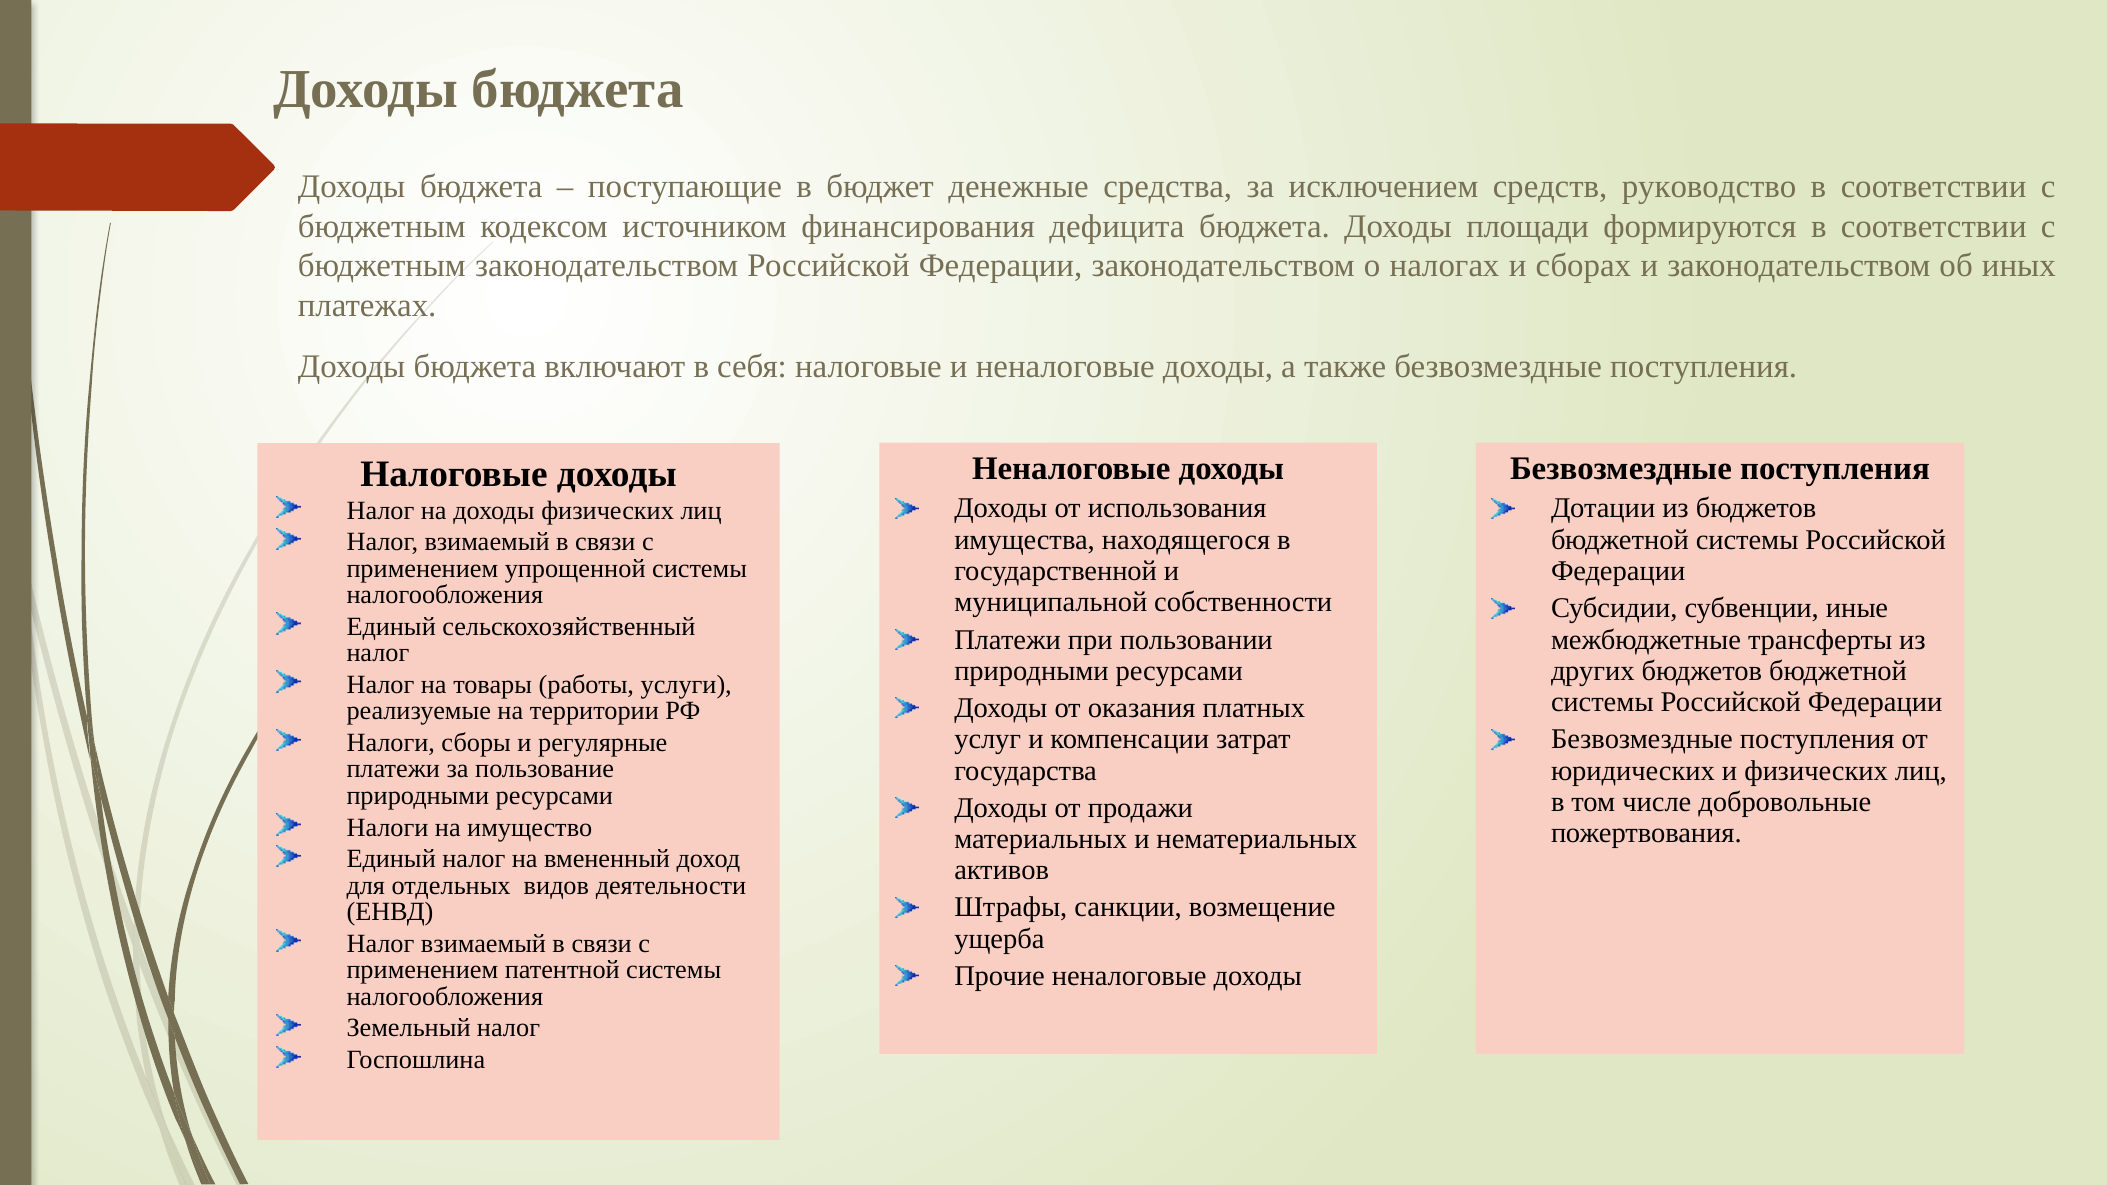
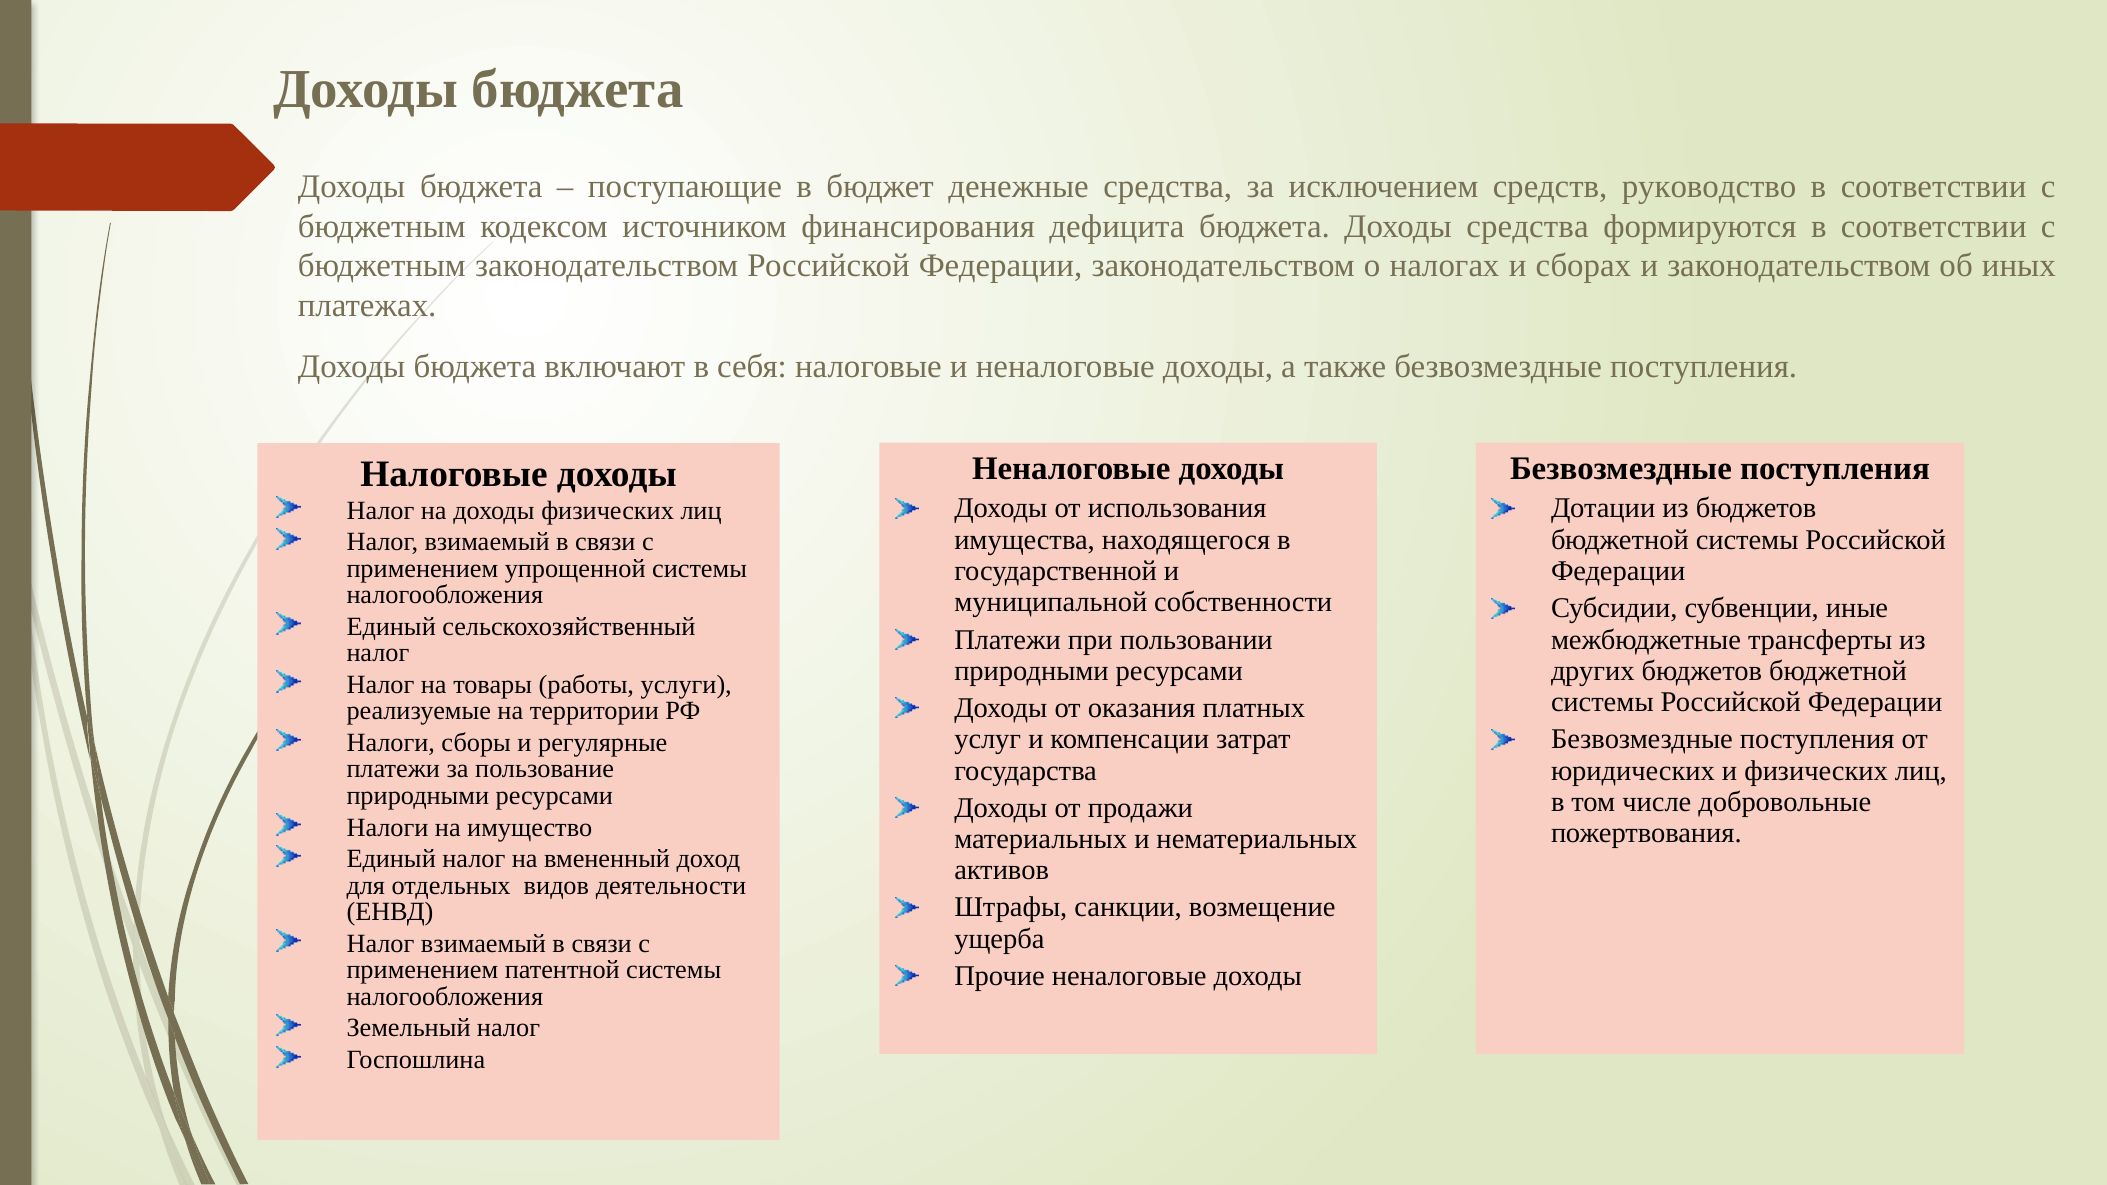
Доходы площади: площади -> средства (1528, 227)
